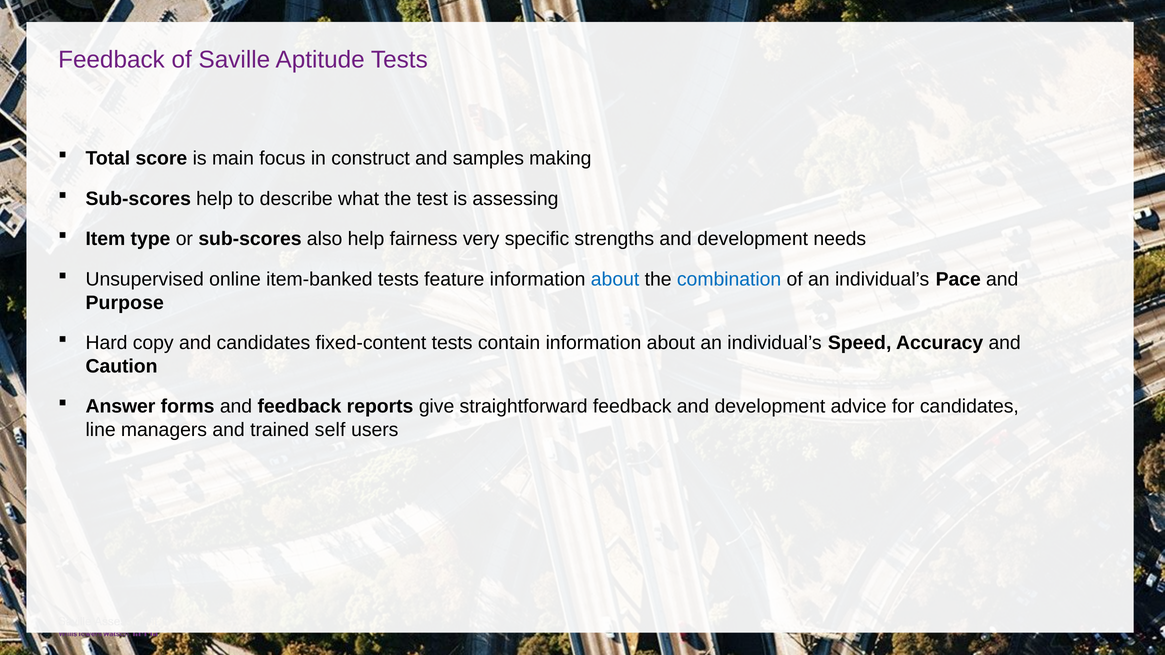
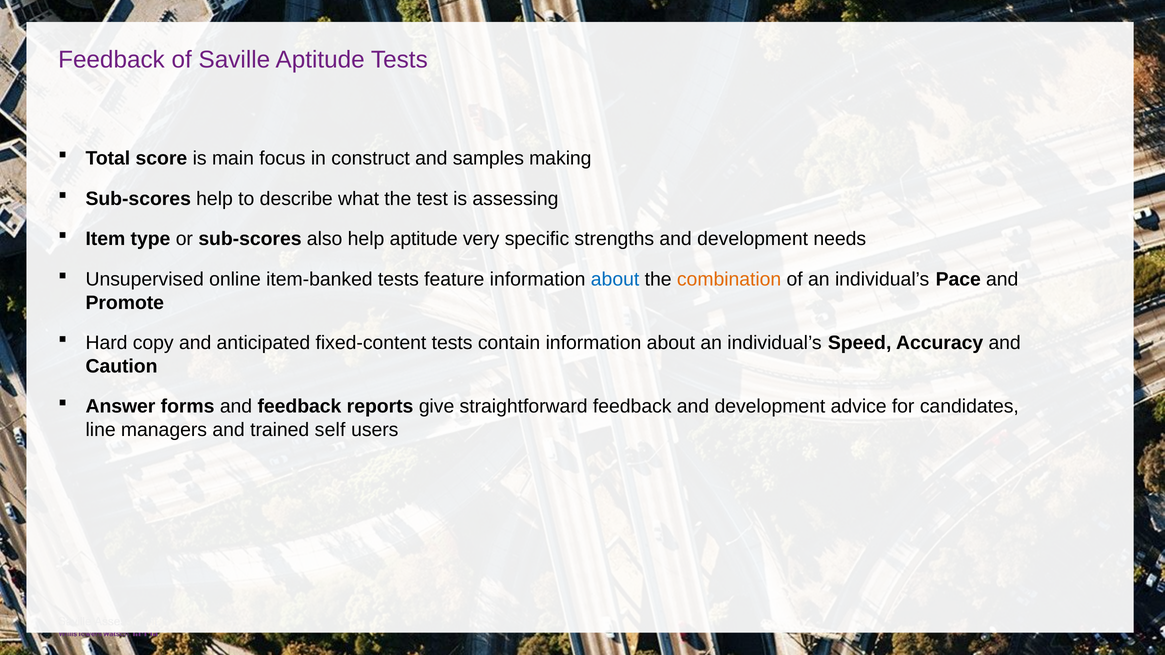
help fairness: fairness -> aptitude (424, 239)
combination colour: blue -> orange (729, 279)
Purpose: Purpose -> Promote (125, 303)
and candidates: candidates -> anticipated (263, 343)
